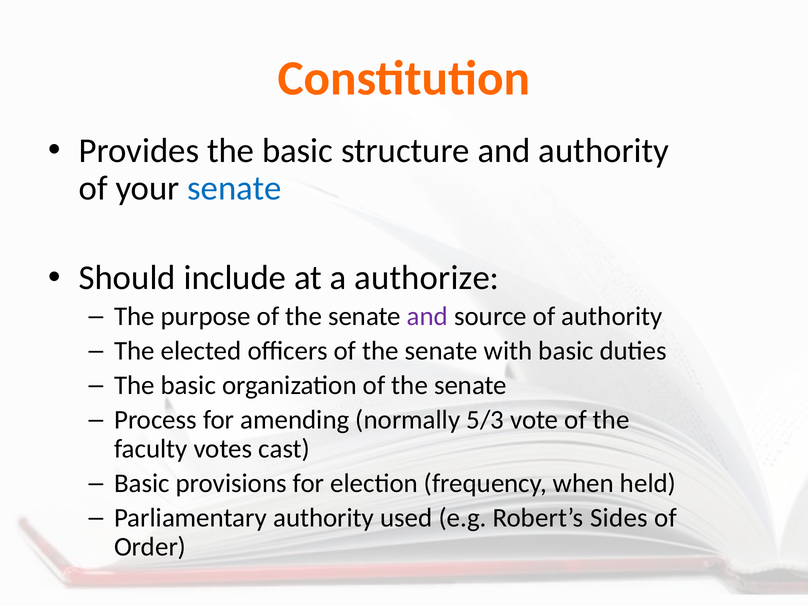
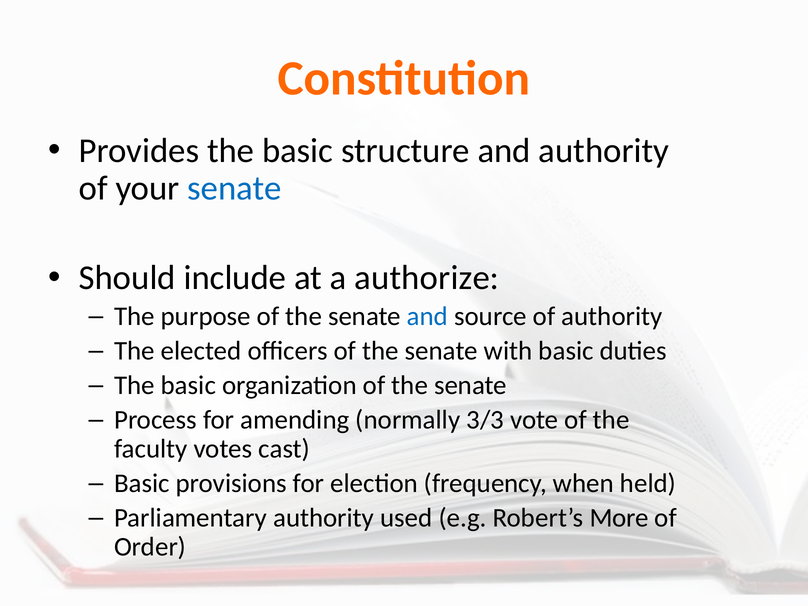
and colour: purple -> blue (428, 317)
5/3: 5/3 -> 3/3 (485, 420)
Sides: Sides -> More (619, 518)
